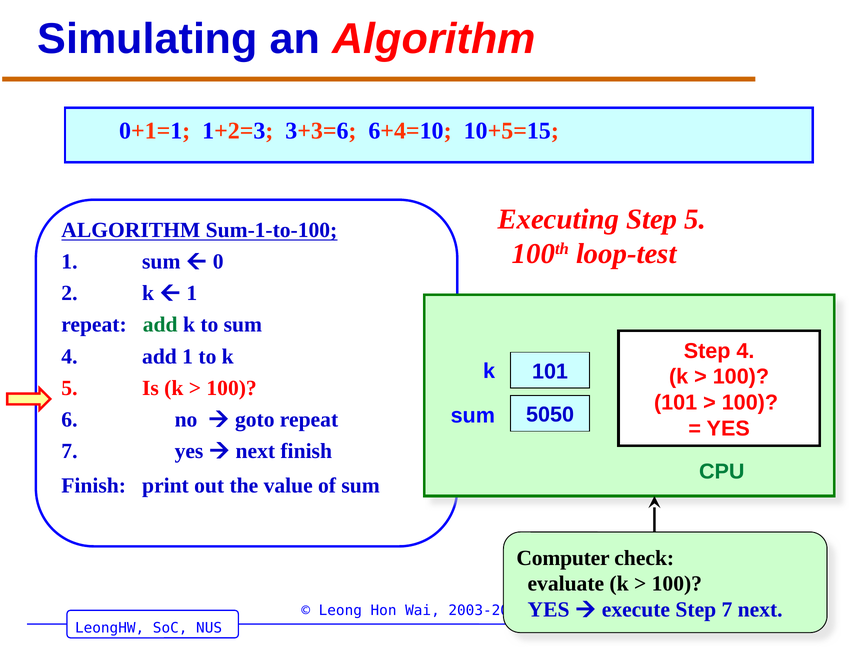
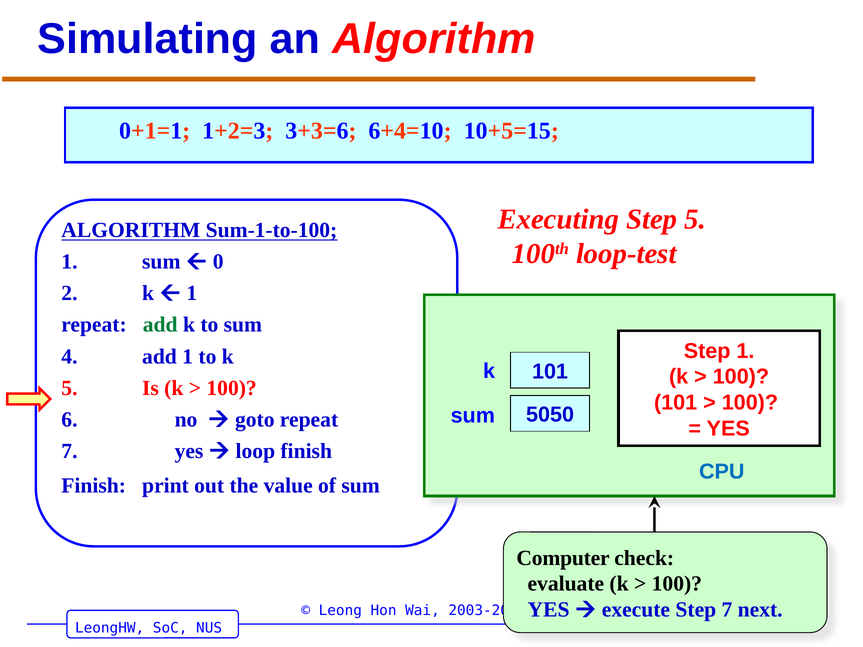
Step 4: 4 -> 1 (745, 351)
next: next -> loop (255, 451)
CPU colour: green -> blue (722, 472)
